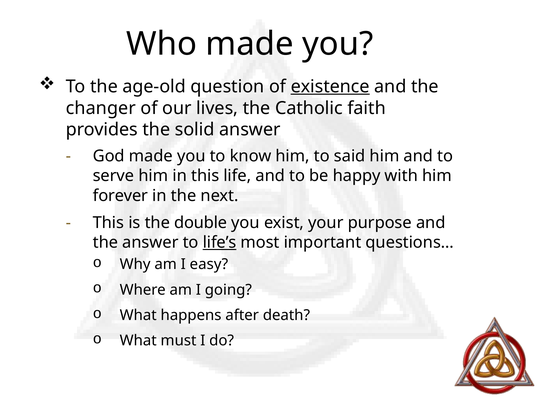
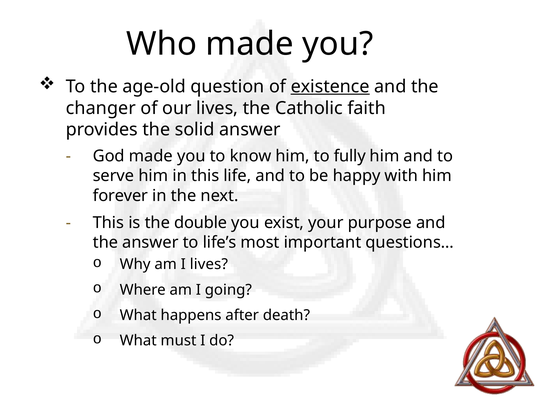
said: said -> fully (350, 156)
life’s underline: present -> none (220, 242)
I easy: easy -> lives (209, 264)
